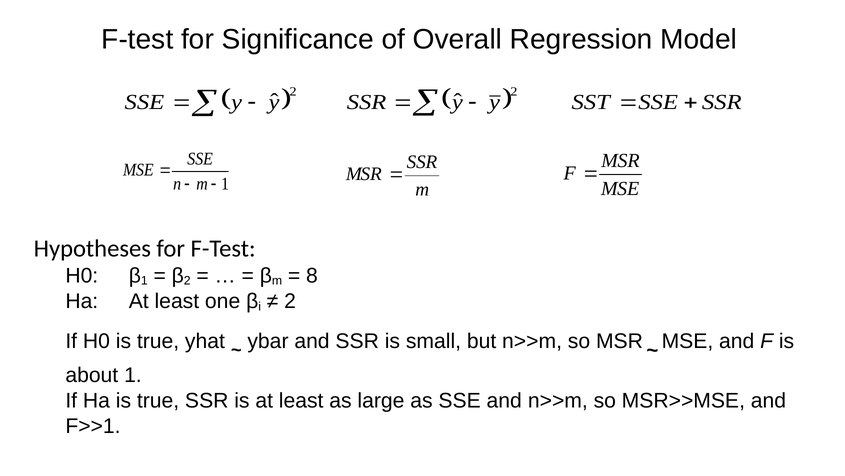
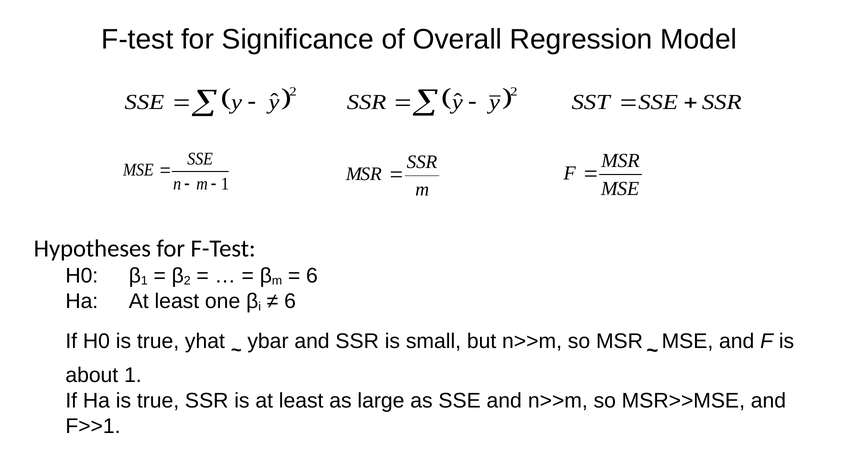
8: 8 -> 6 (312, 275)
2: 2 -> 6 (290, 301)
